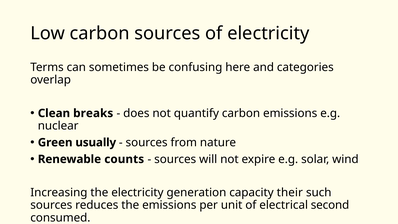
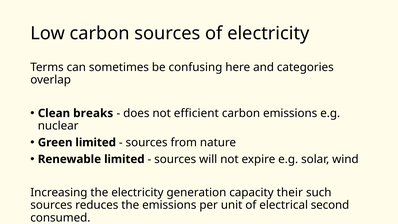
quantify: quantify -> efficient (196, 113)
Green usually: usually -> limited (96, 142)
Renewable counts: counts -> limited (124, 159)
